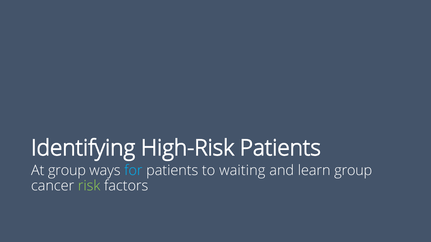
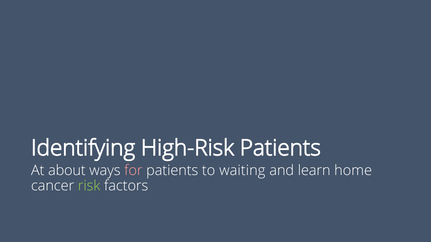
At group: group -> about (67, 171)
for colour: light blue -> pink (133, 171)
learn group: group -> home (353, 171)
